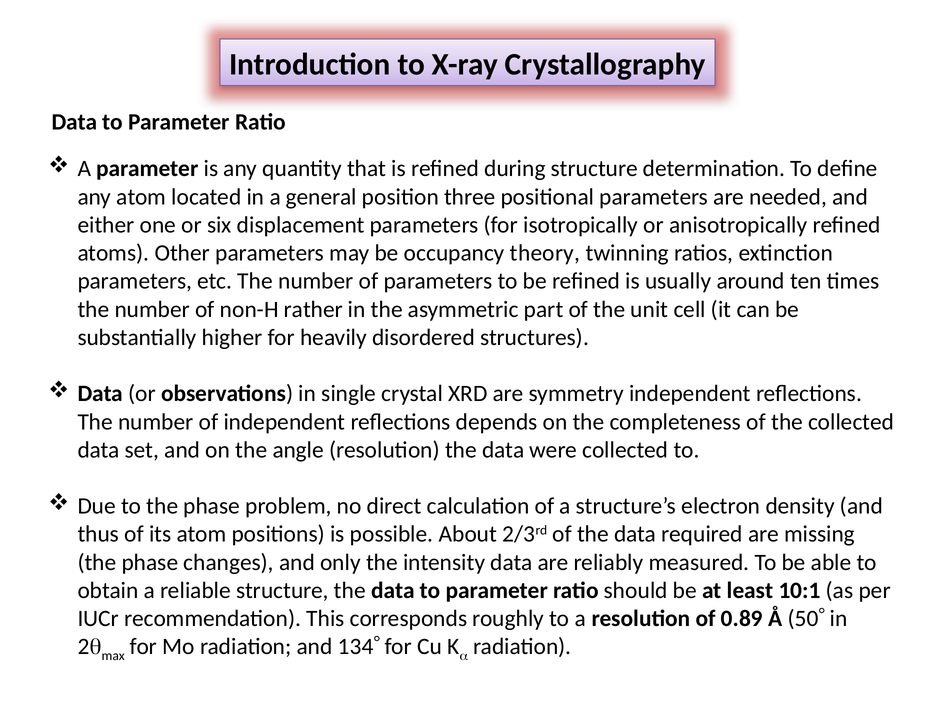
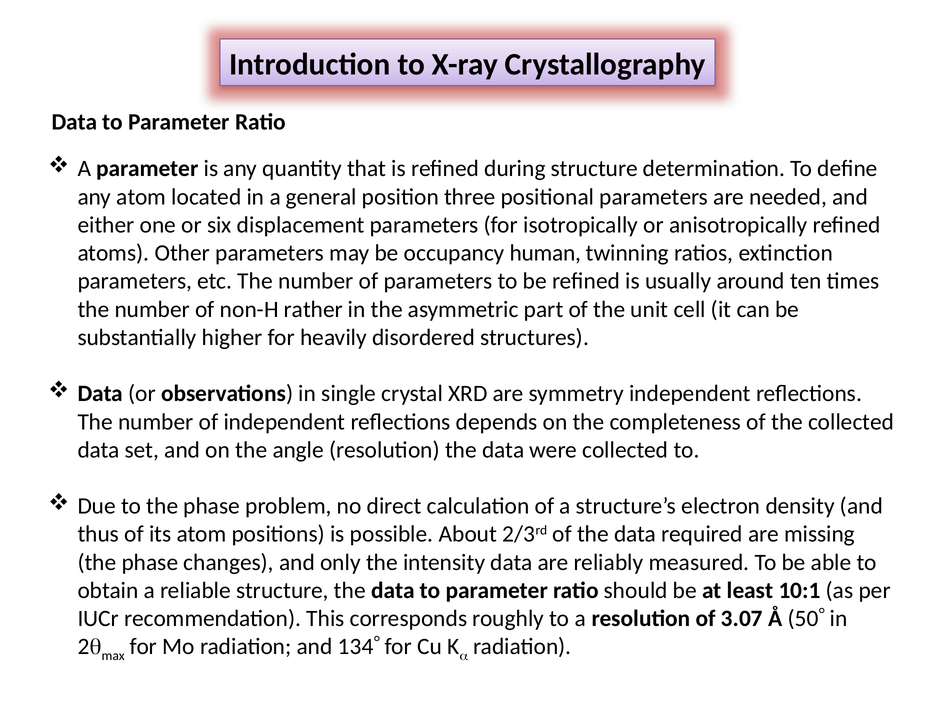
theory: theory -> human (545, 253)
0.89: 0.89 -> 3.07 (742, 618)
